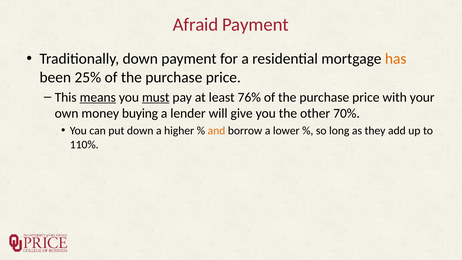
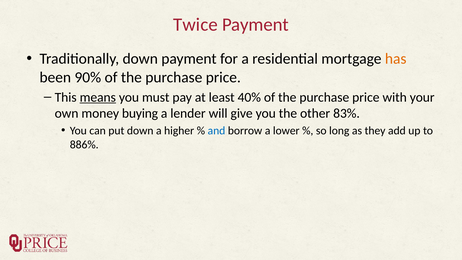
Afraid: Afraid -> Twice (195, 25)
25%: 25% -> 90% (88, 77)
must underline: present -> none (156, 97)
76%: 76% -> 40% (249, 97)
70%: 70% -> 83% (347, 113)
and colour: orange -> blue (216, 131)
110%: 110% -> 886% (84, 144)
